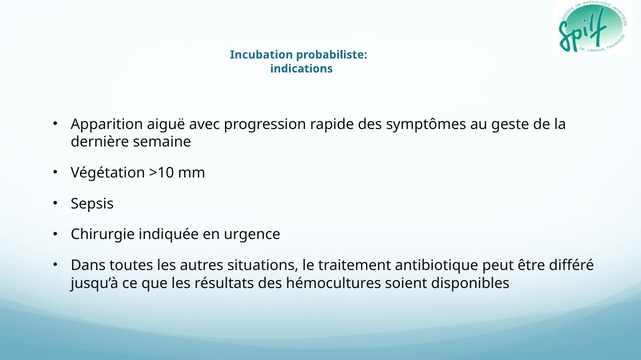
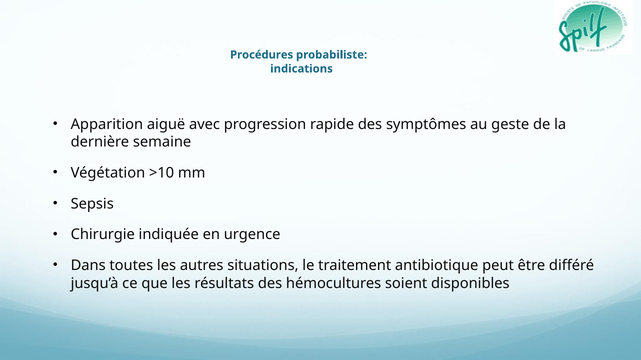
Incubation: Incubation -> Procédures (262, 55)
